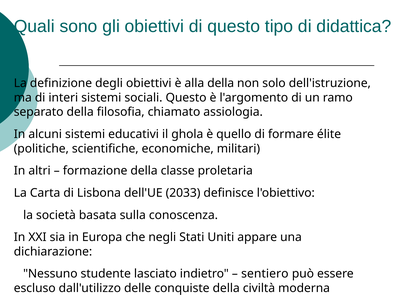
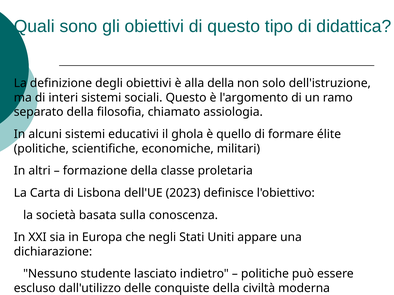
2033: 2033 -> 2023 (183, 193)
sentiero: sentiero -> politiche (265, 274)
